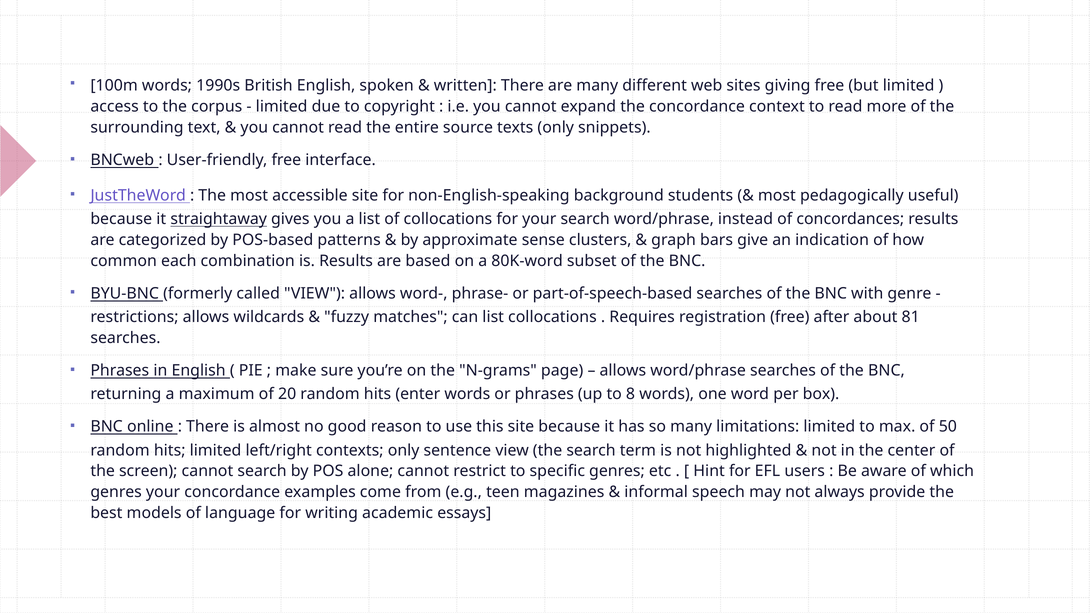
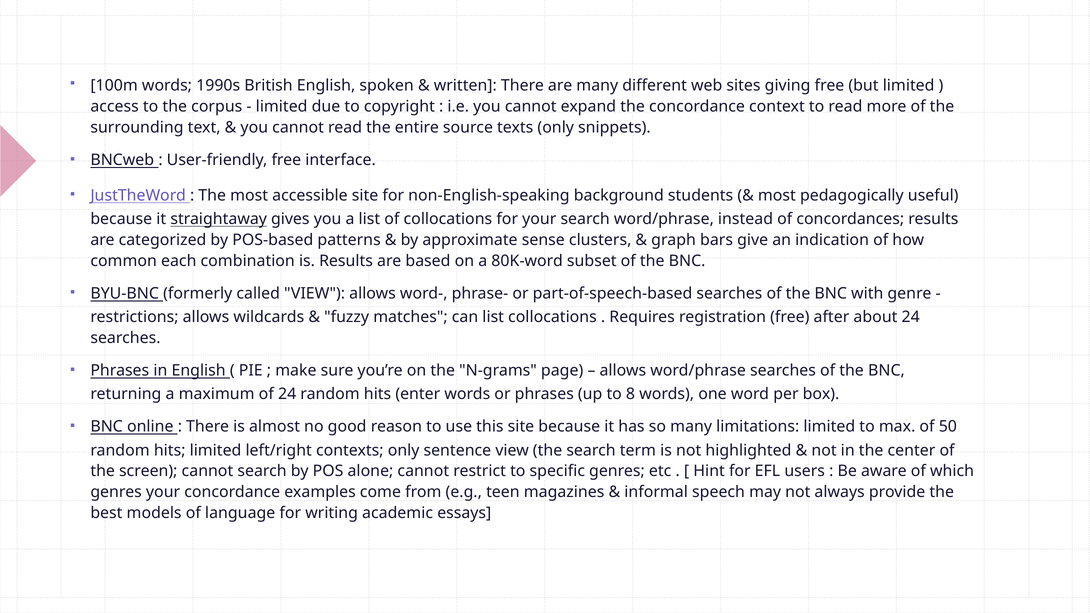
about 81: 81 -> 24 (911, 317)
of 20: 20 -> 24 (287, 394)
